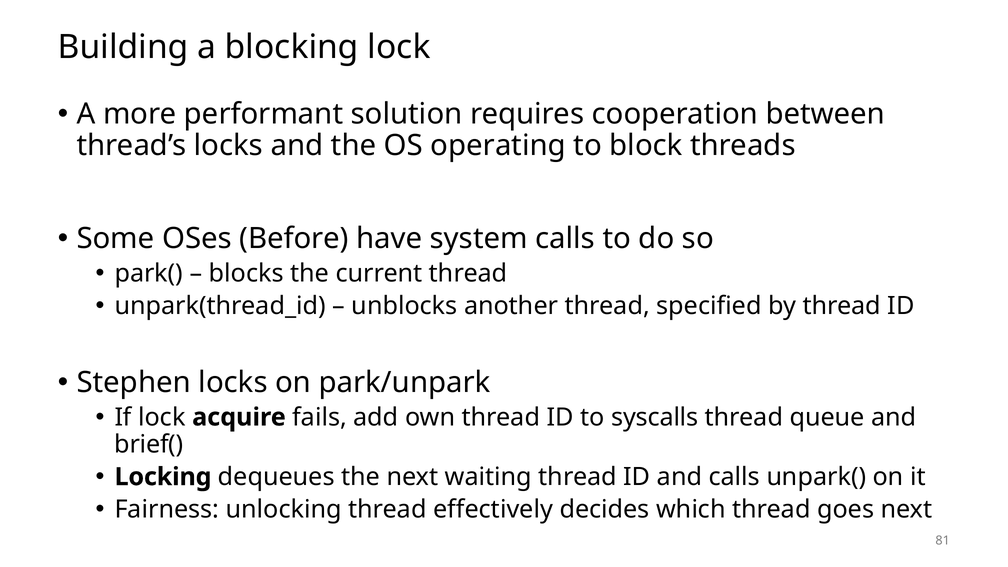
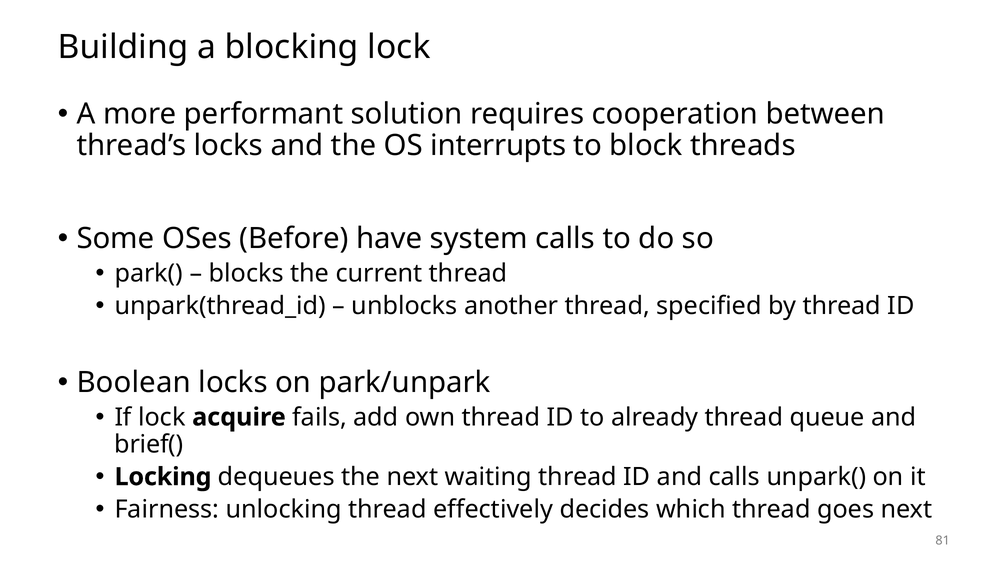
operating: operating -> interrupts (498, 146)
Stephen: Stephen -> Boolean (134, 382)
syscalls: syscalls -> already (655, 417)
